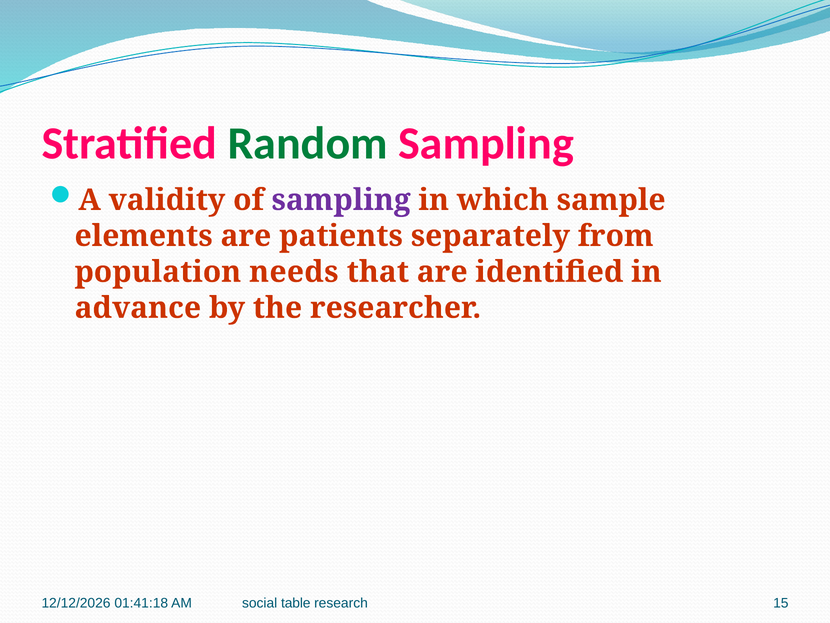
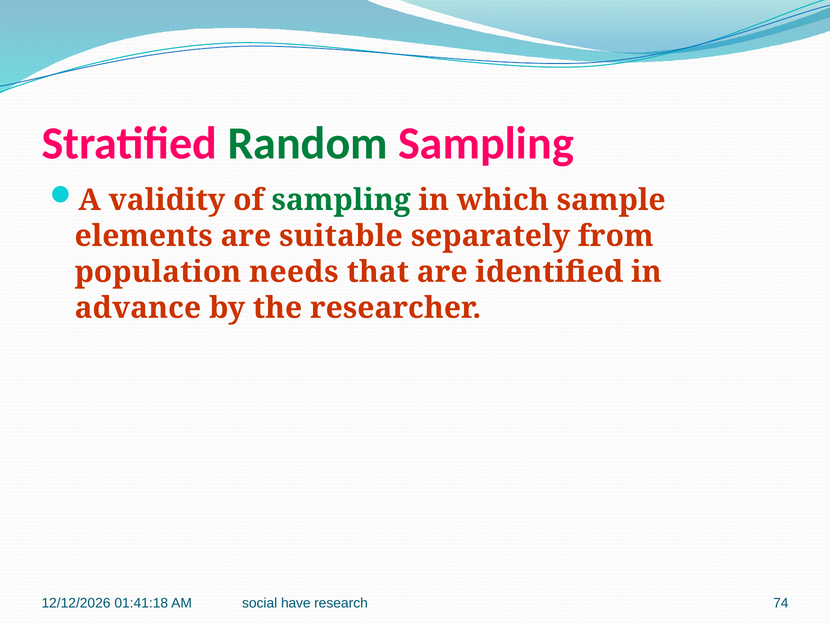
sampling colour: purple -> green (341, 200)
patients: patients -> suitable (341, 236)
table: table -> have (296, 603)
15: 15 -> 74 (781, 603)
